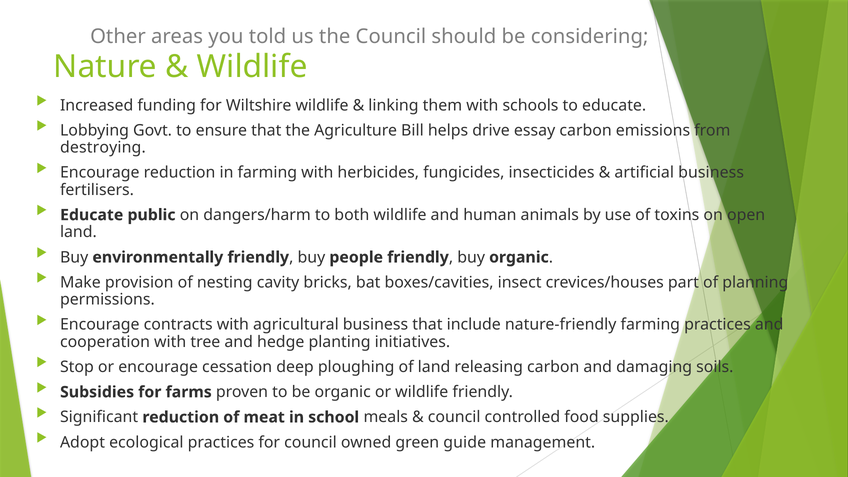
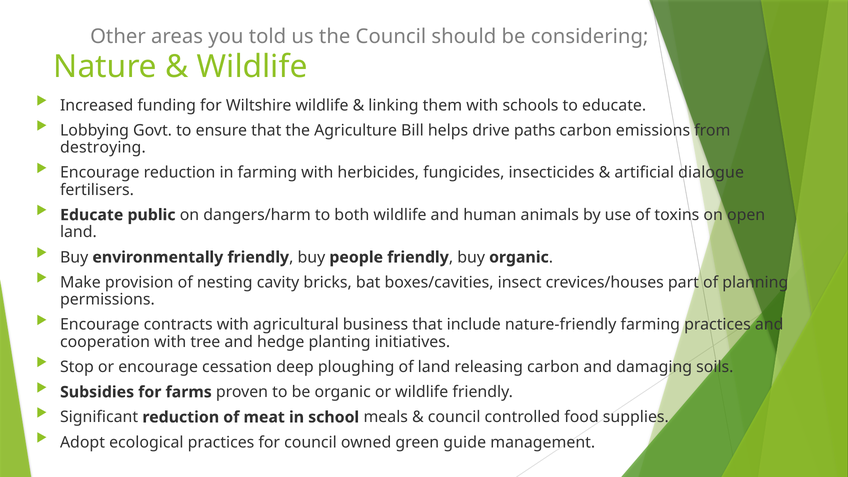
essay: essay -> paths (535, 130)
artificial business: business -> dialogue (711, 173)
